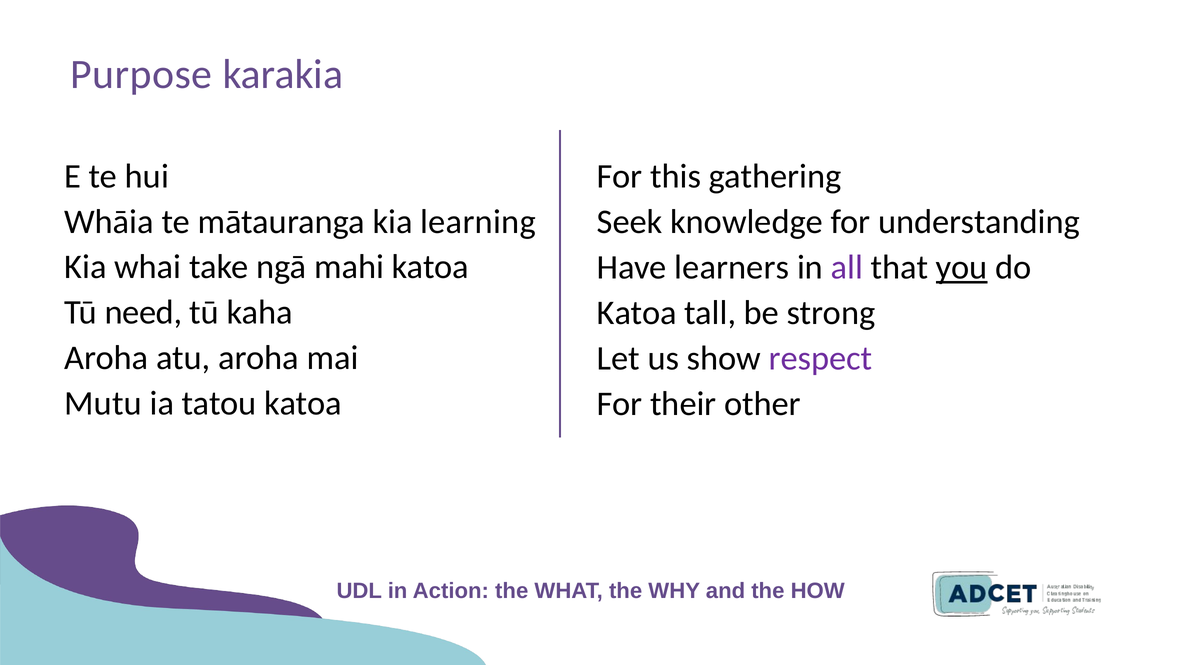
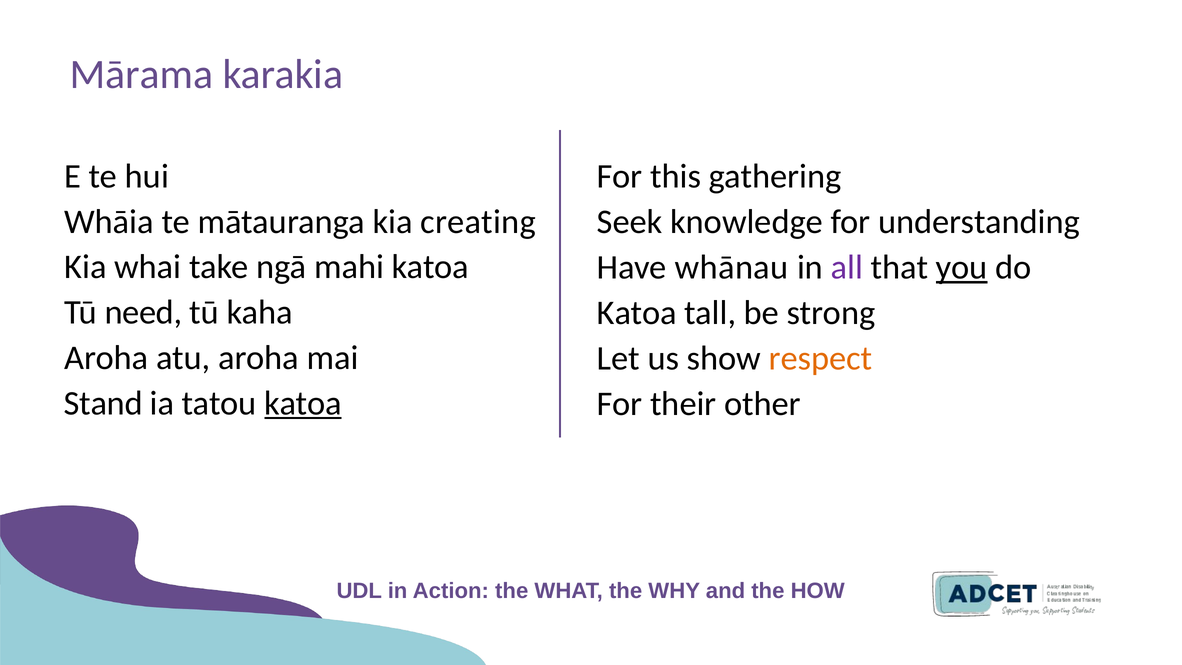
Purpose: Purpose -> Mārama (141, 74)
learning: learning -> creating (478, 222)
learners: learners -> whānau (732, 267)
respect colour: purple -> orange (821, 358)
Mutu: Mutu -> Stand (103, 403)
katoa underline: none -> present (303, 403)
